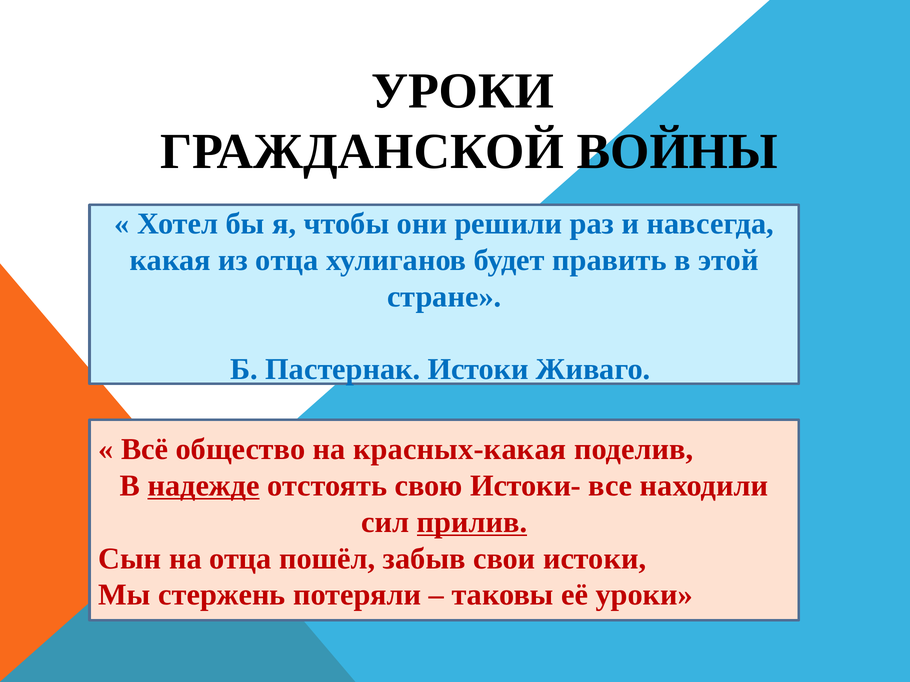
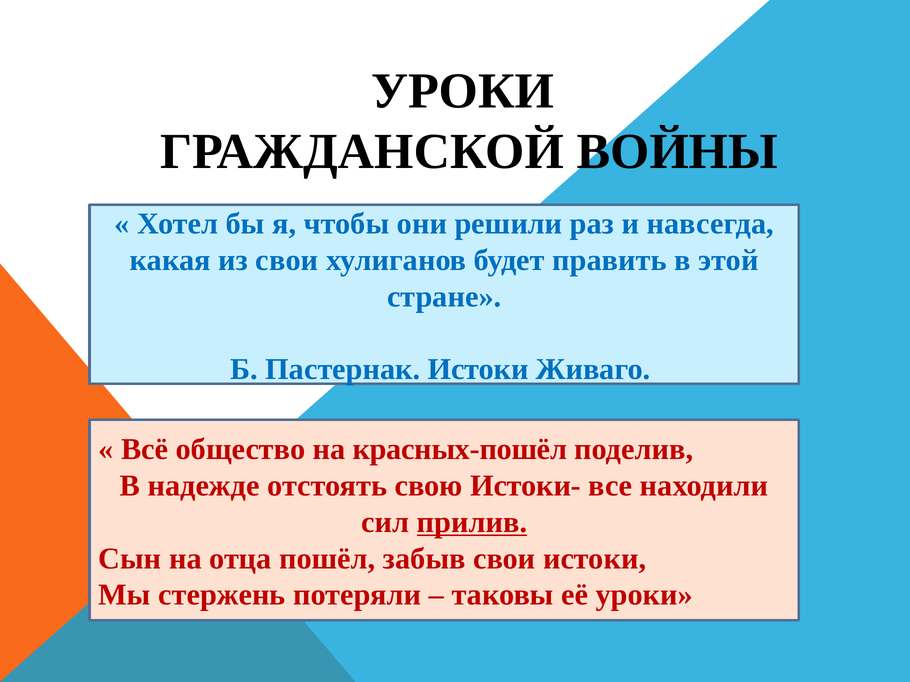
из отца: отца -> свои (287, 260)
красных-какая: красных-какая -> красных-пошёл (460, 450)
надежде underline: present -> none (204, 486)
